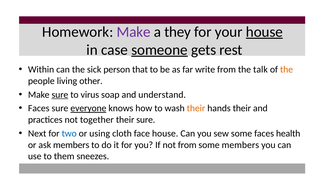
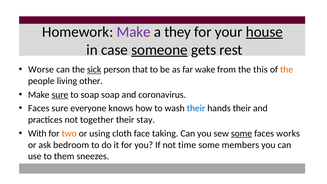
Within: Within -> Worse (41, 70)
sick underline: none -> present (94, 70)
write: write -> wake (205, 70)
talk: talk -> this (260, 70)
to virus: virus -> soap (90, 95)
understand: understand -> coronavirus (162, 95)
everyone underline: present -> none (88, 108)
their colour: orange -> blue (196, 108)
their sure: sure -> stay (146, 120)
Next: Next -> With (37, 133)
two colour: blue -> orange (69, 133)
face house: house -> taking (165, 133)
some underline: none -> present (242, 133)
health: health -> works (288, 133)
ask members: members -> bedroom (71, 145)
not from: from -> time (187, 145)
